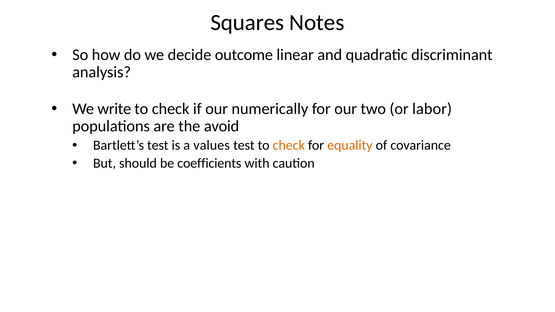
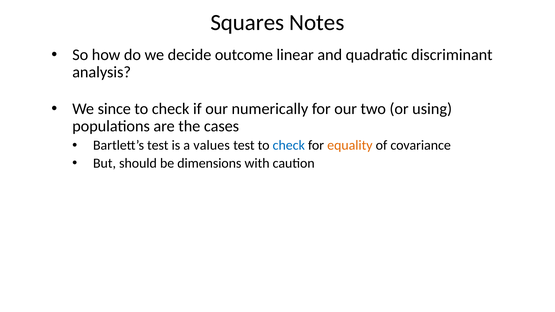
write: write -> since (114, 109)
labor: labor -> using (432, 109)
avoid: avoid -> cases (221, 126)
check colour: orange -> blue (289, 145)
coefficients: coefficients -> dimensions (209, 163)
